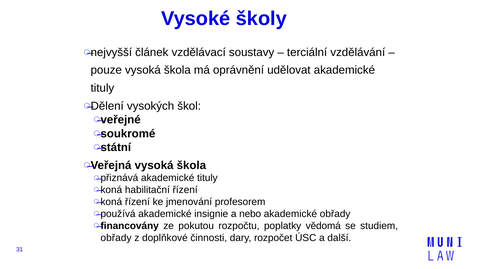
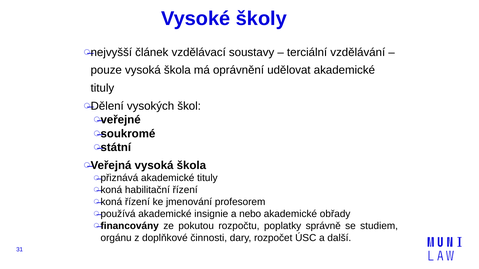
vědomá: vědomá -> správně (323, 226)
obřady: obřady -> orgánu (116, 238)
